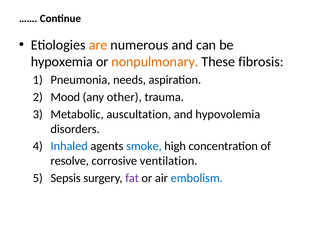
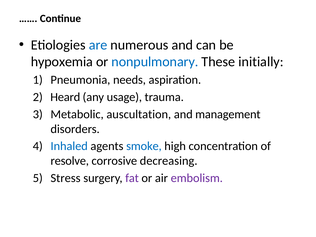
are colour: orange -> blue (98, 45)
nonpulmonary colour: orange -> blue (155, 62)
fibrosis: fibrosis -> initially (261, 62)
Mood: Mood -> Heard (65, 97)
other: other -> usage (124, 97)
hypovolemia: hypovolemia -> management (228, 114)
ventilation: ventilation -> decreasing (169, 161)
Sepsis: Sepsis -> Stress (66, 178)
embolism colour: blue -> purple (197, 178)
